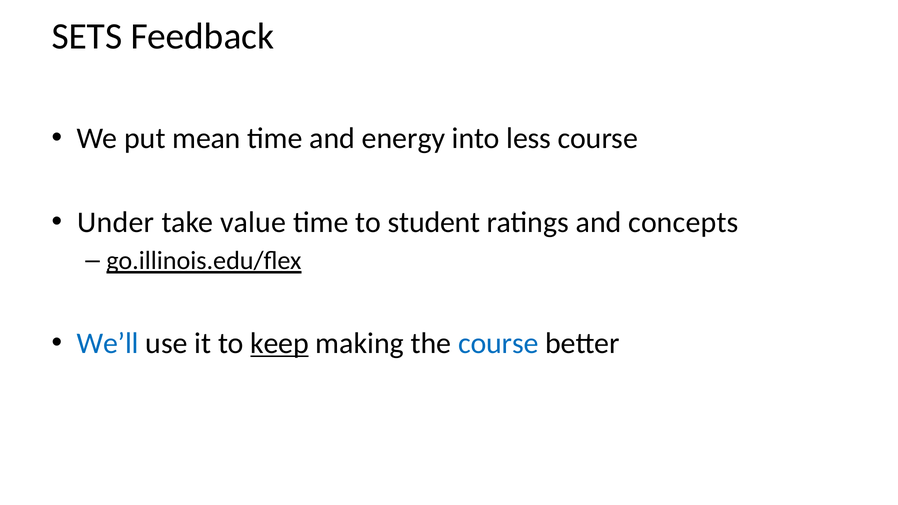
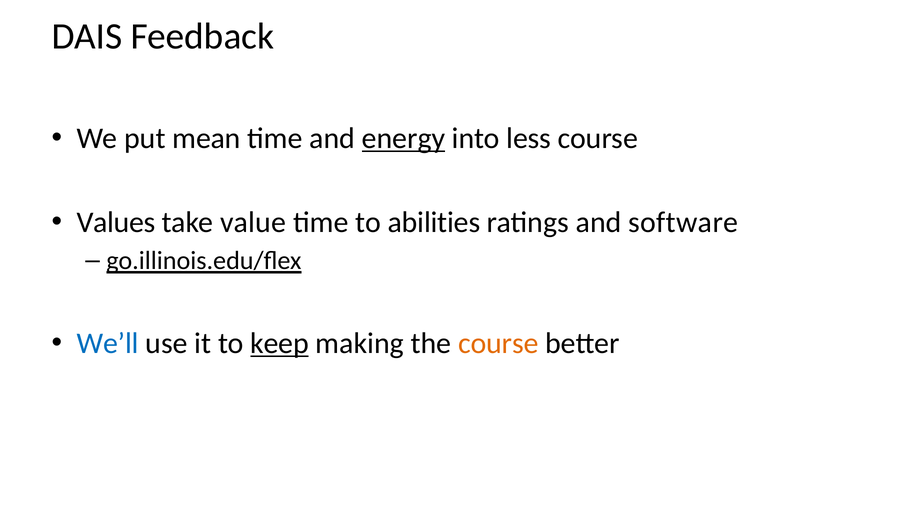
SETS: SETS -> DAIS (87, 36)
energy underline: none -> present (404, 138)
Under: Under -> Values (116, 222)
student: student -> abilities (434, 222)
concepts: concepts -> software (683, 222)
course colour: blue -> orange (498, 343)
